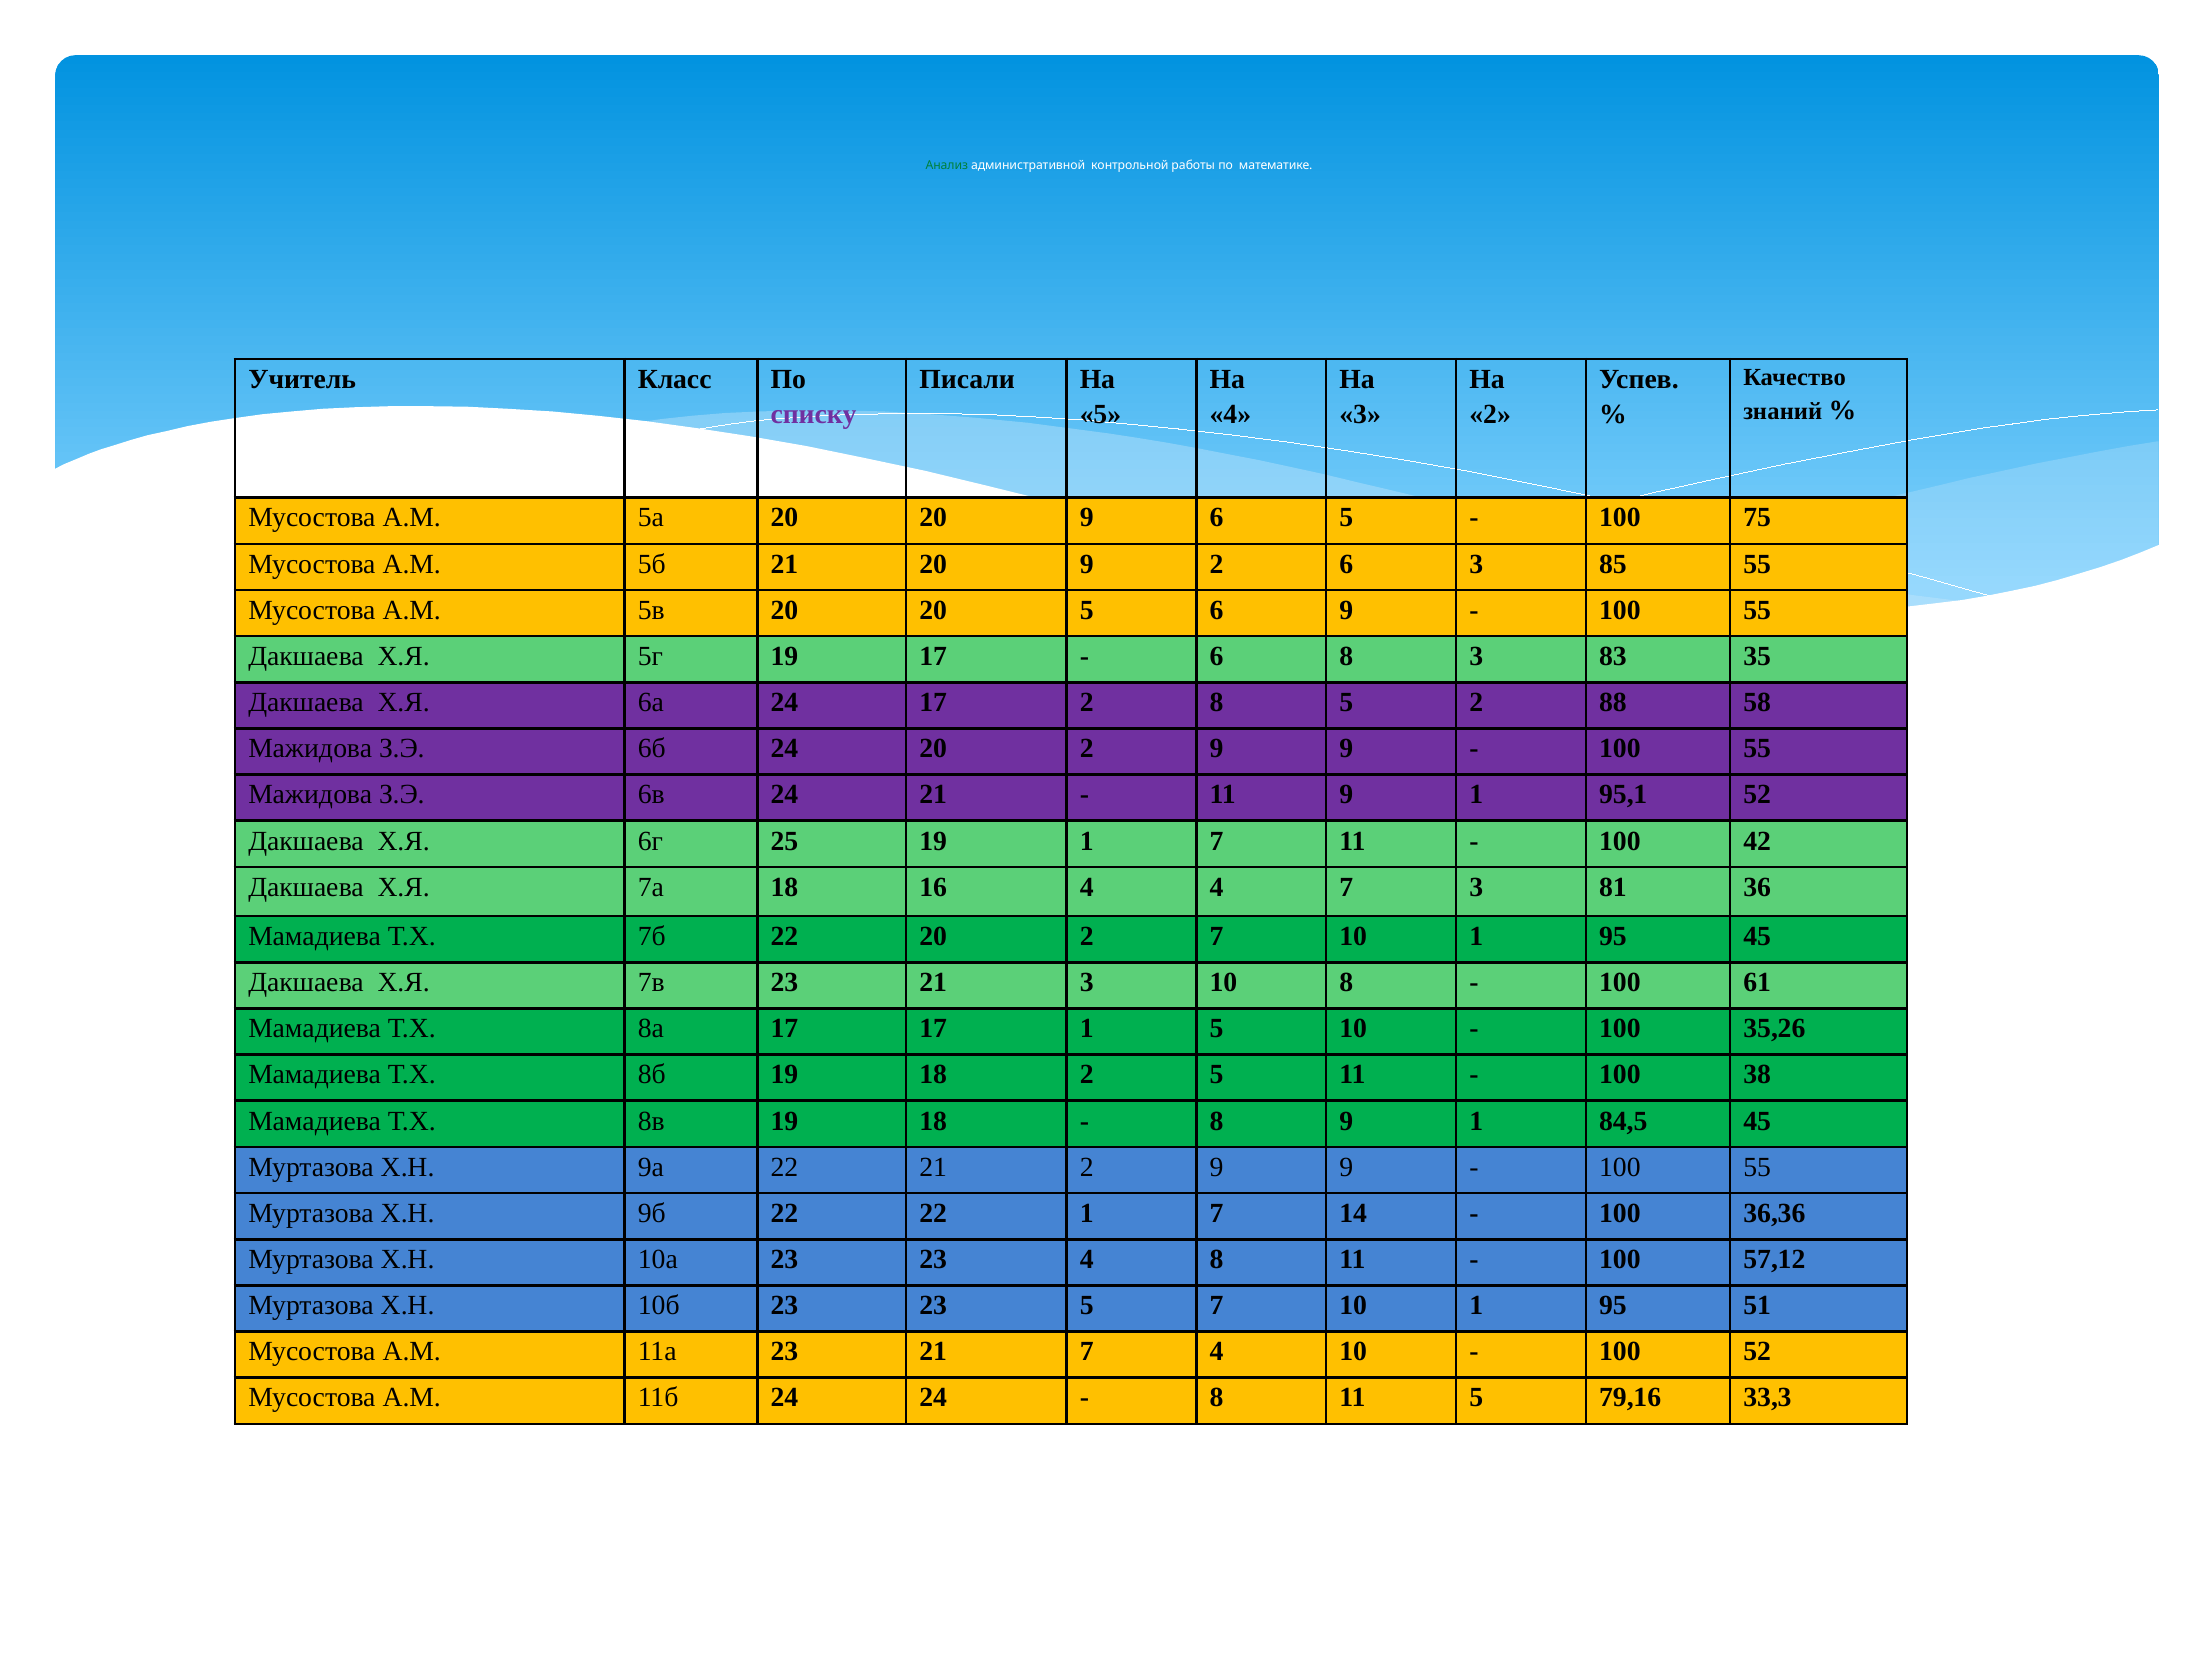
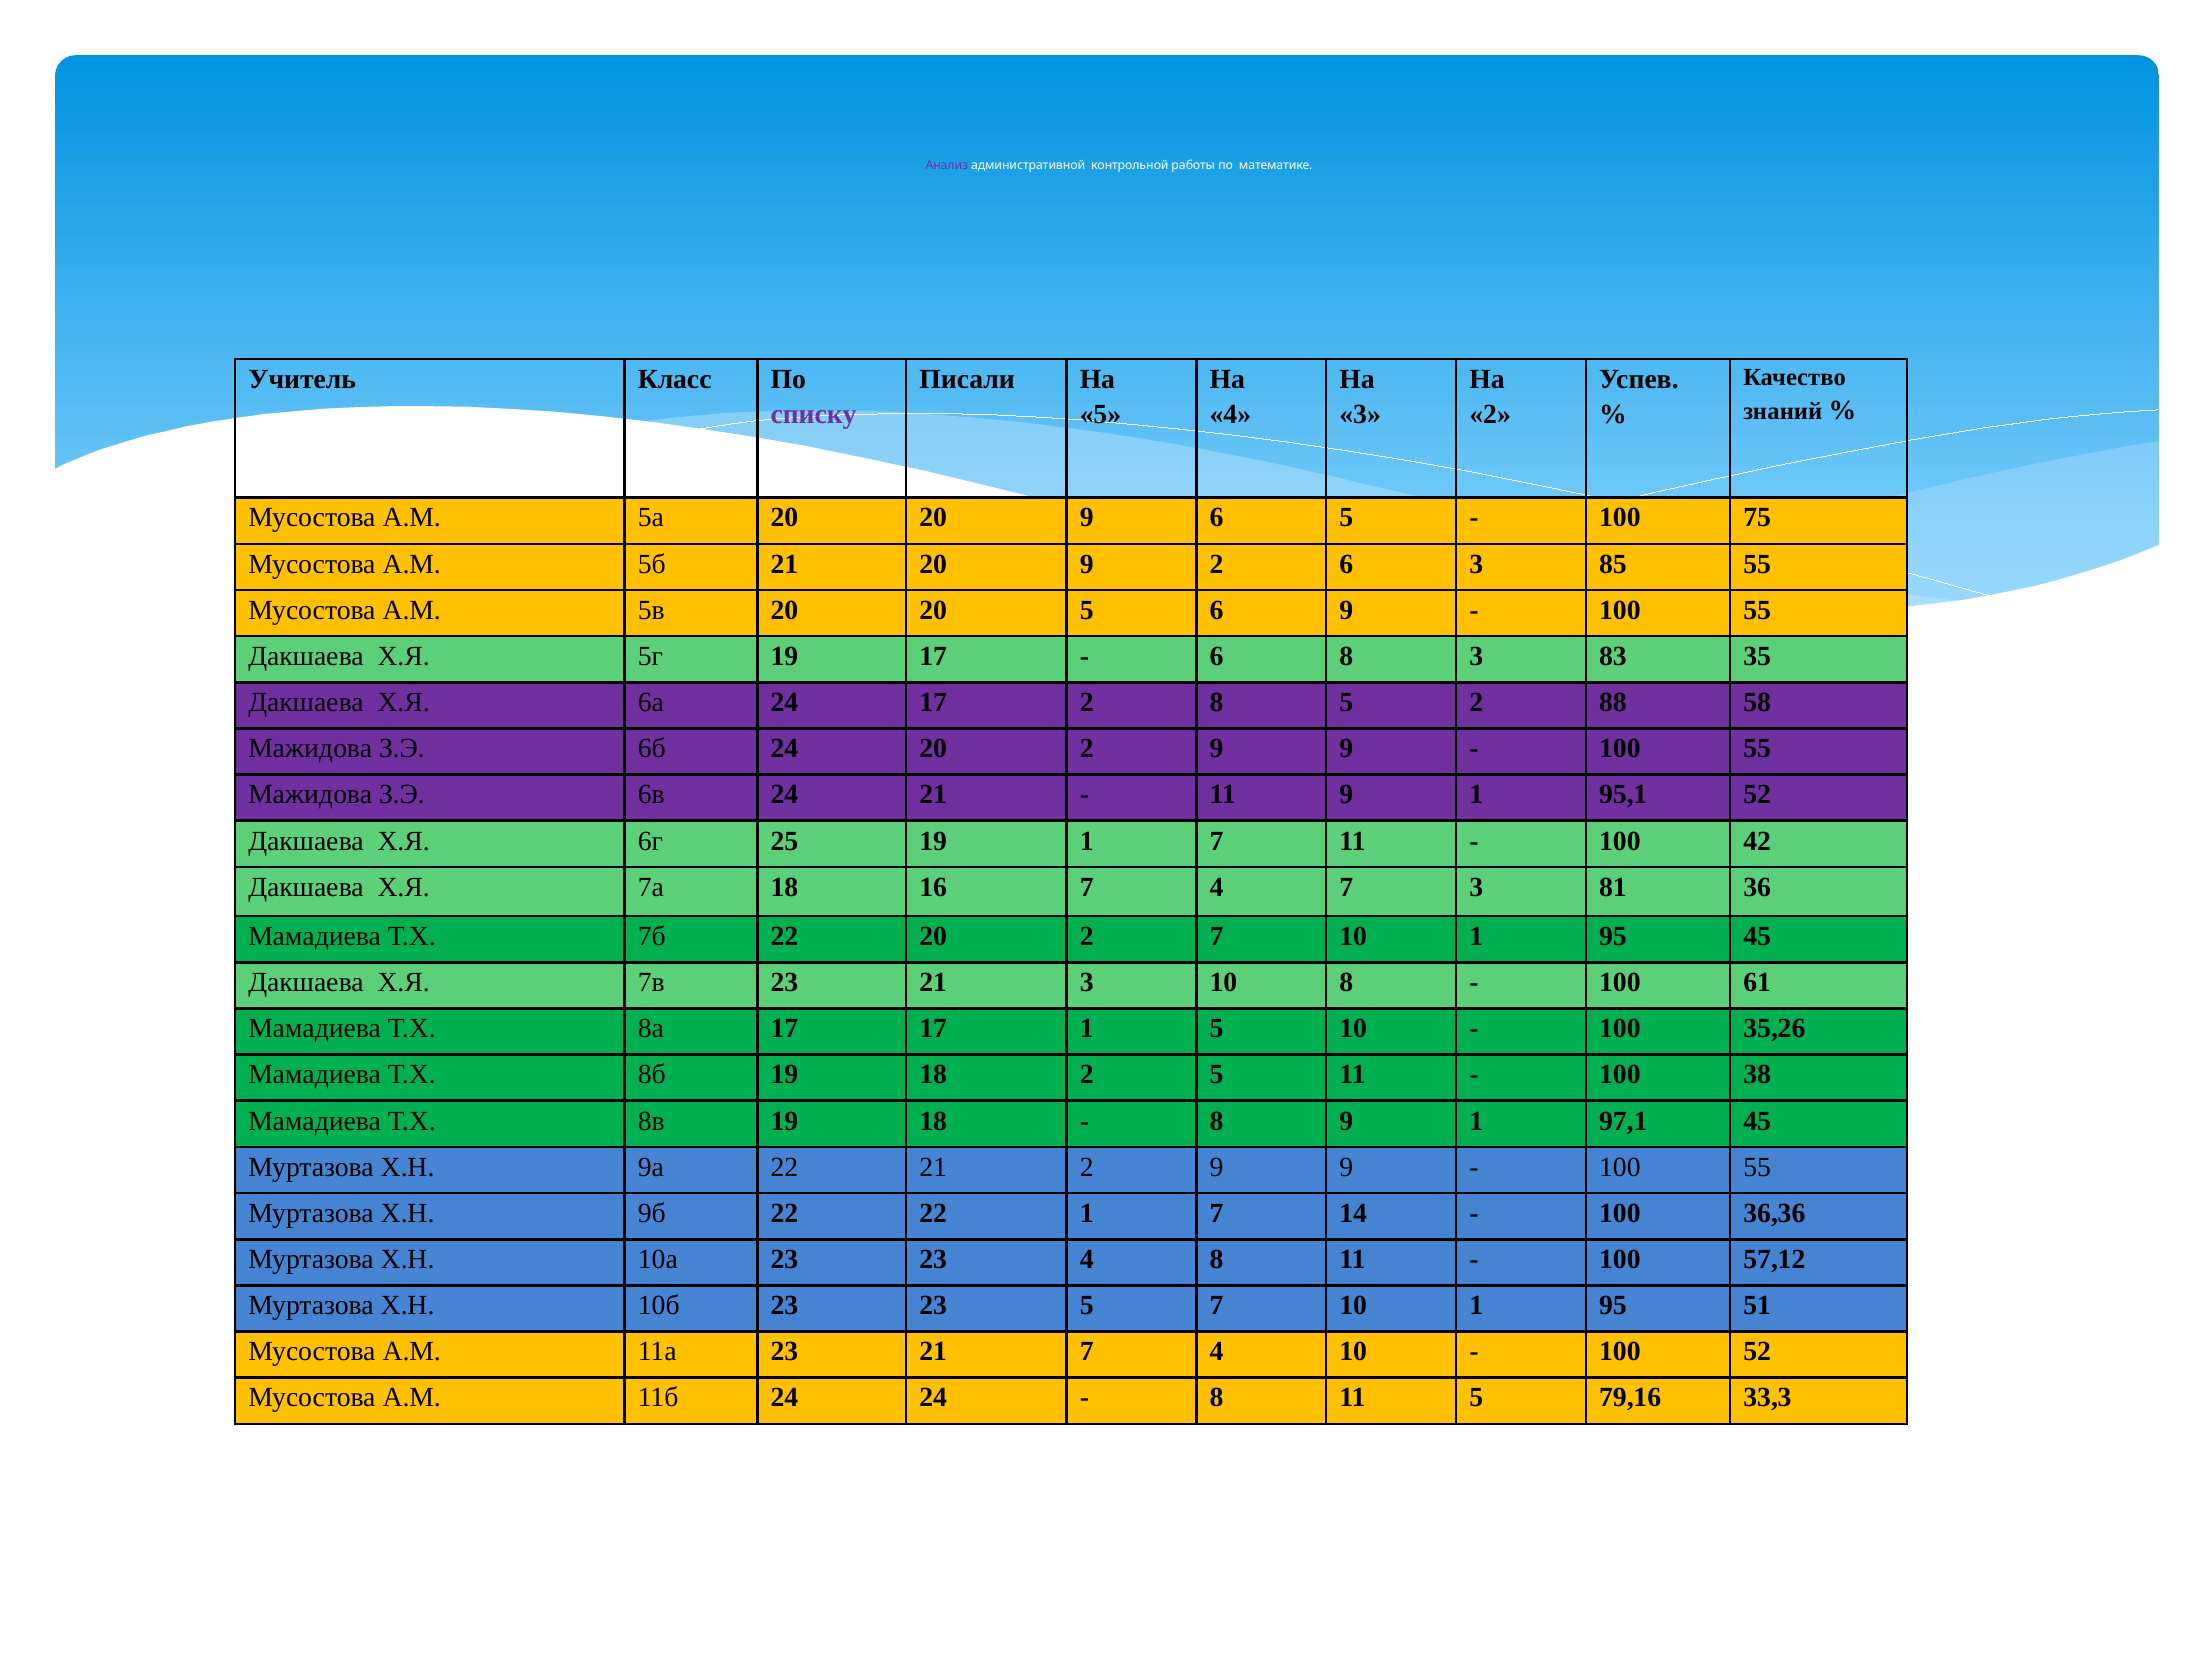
Анализ colour: green -> purple (947, 166)
16 4: 4 -> 7 (1087, 887)
84,5: 84,5 -> 97,1 (1623, 1121)
